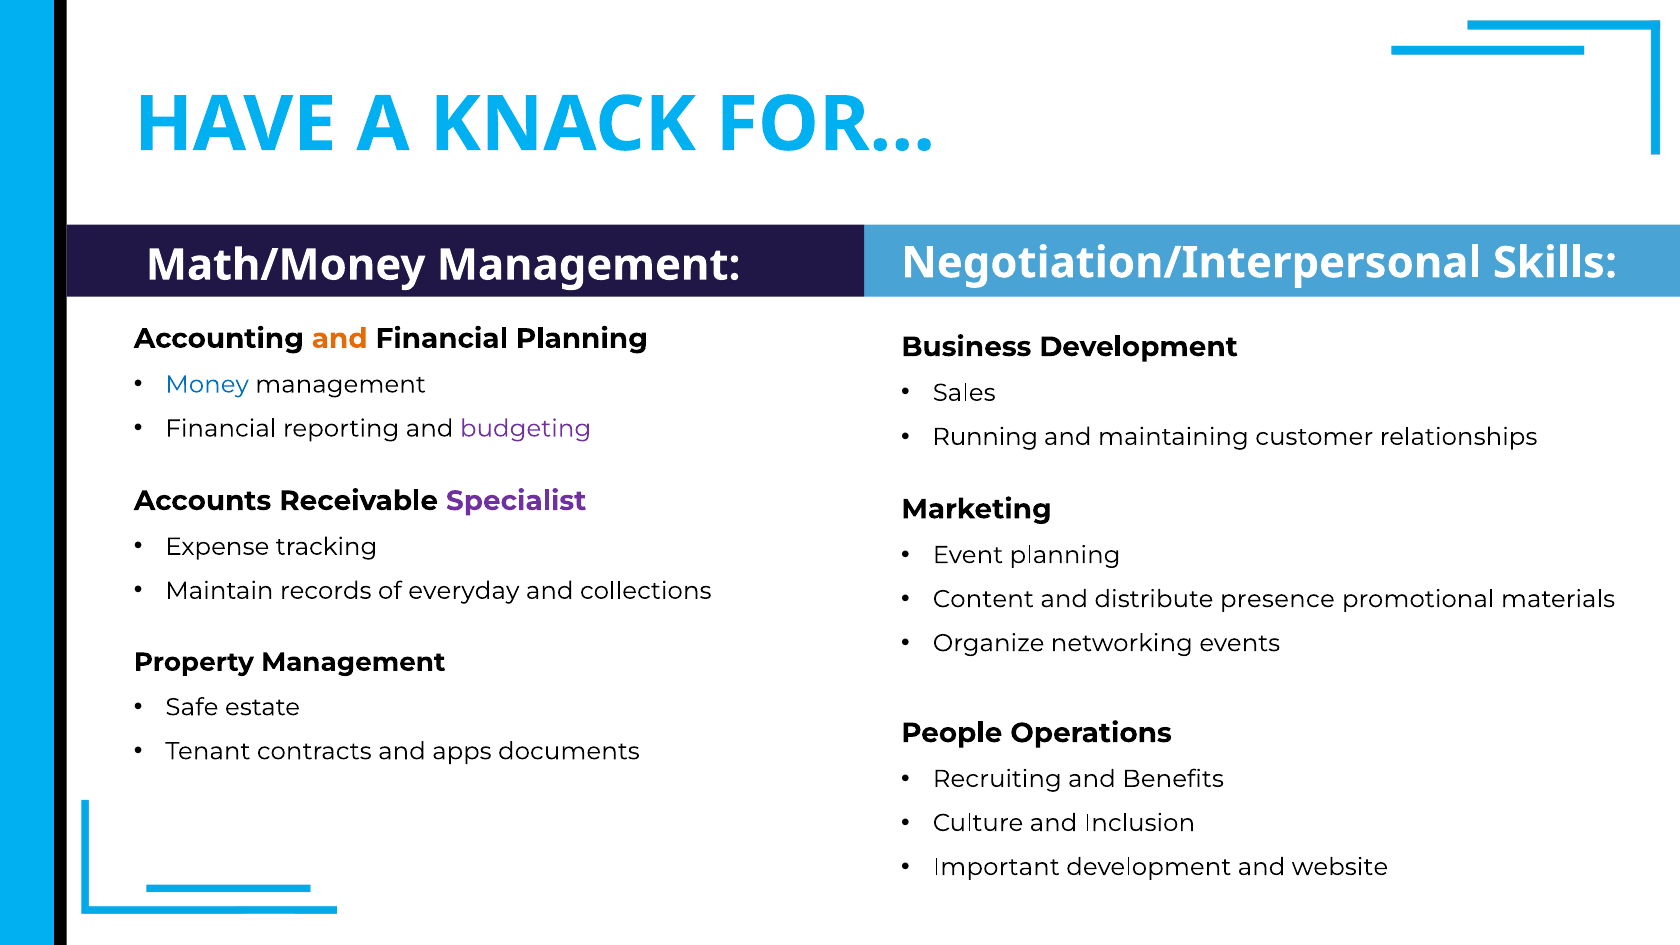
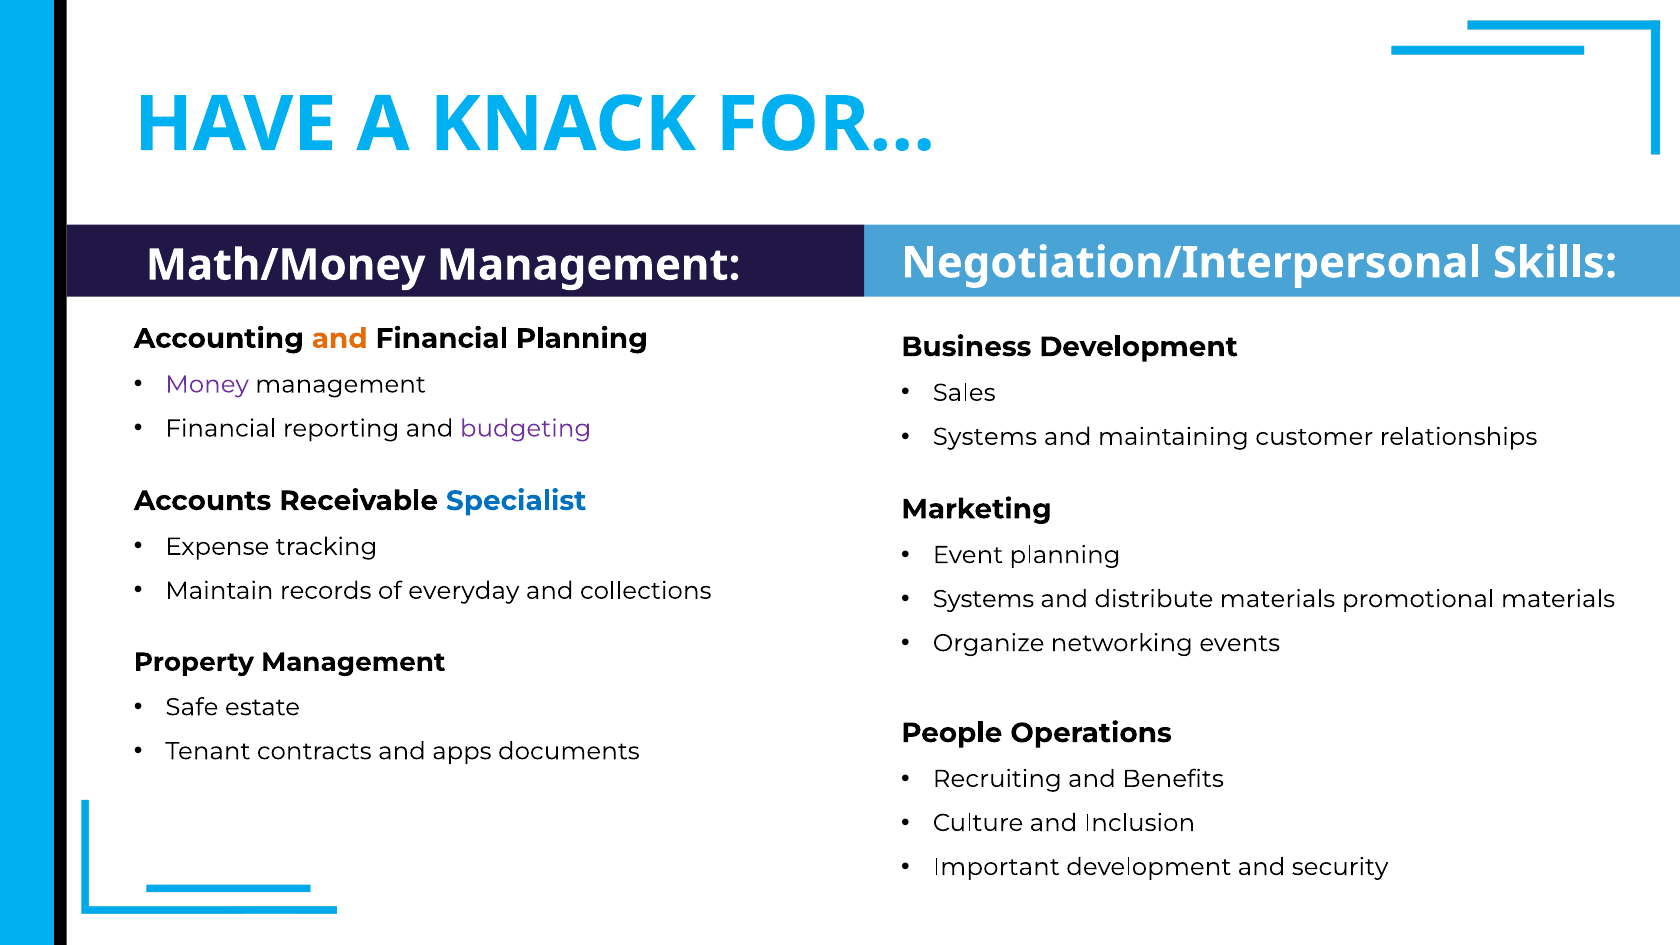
Money colour: blue -> purple (207, 384)
Running: Running -> Systems (985, 437)
Specialist colour: purple -> blue (516, 501)
Content: Content -> Systems (983, 599)
distribute presence: presence -> materials (1277, 599)
website: website -> security (1340, 867)
